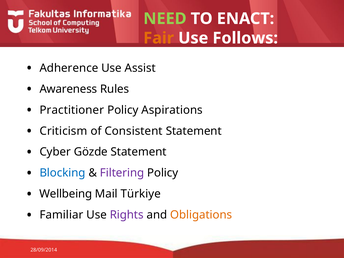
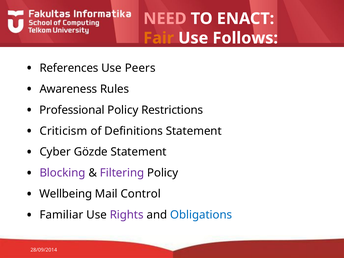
NEED colour: light green -> pink (165, 19)
Adherence: Adherence -> References (69, 68)
Assist: Assist -> Peers (140, 68)
Practitioner: Practitioner -> Professional (72, 110)
Aspirations: Aspirations -> Restrictions (172, 110)
Consistent: Consistent -> Definitions (134, 131)
Blocking colour: blue -> purple (63, 173)
Türkiye: Türkiye -> Control (141, 194)
Obligations colour: orange -> blue (201, 215)
